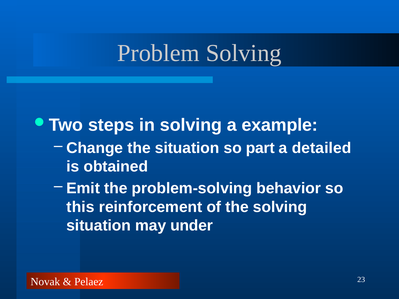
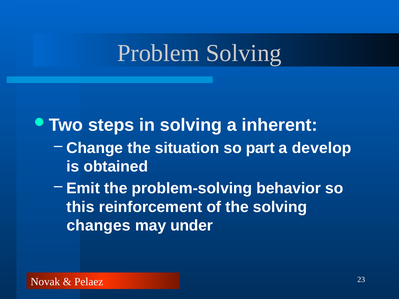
example: example -> inherent (280, 125)
detailed: detailed -> develop (322, 148)
situation: situation -> changes (99, 226)
